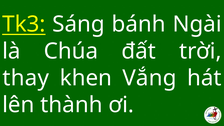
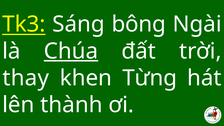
bánh: bánh -> bông (139, 24)
Chúa underline: none -> present (71, 51)
Vắng: Vắng -> Từng (150, 78)
